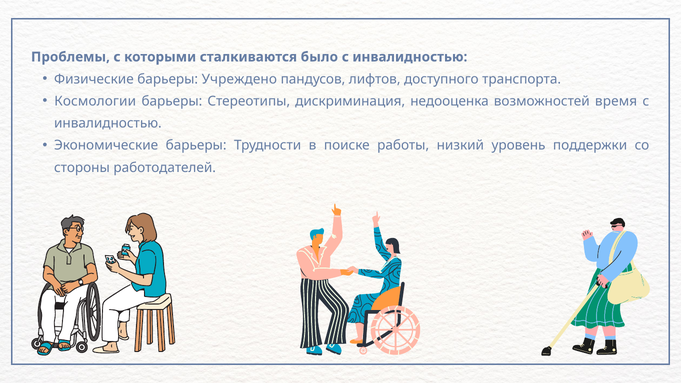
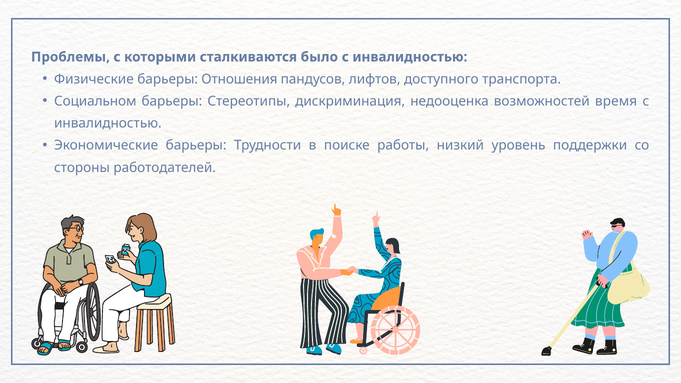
Учреждено: Учреждено -> Отношения (239, 79)
Космологии: Космологии -> Социальном (95, 101)
